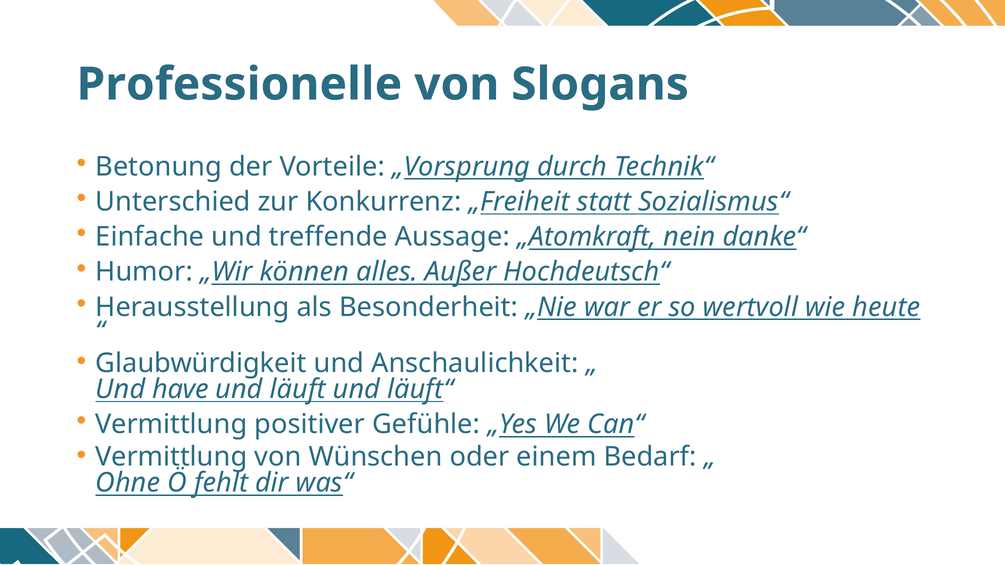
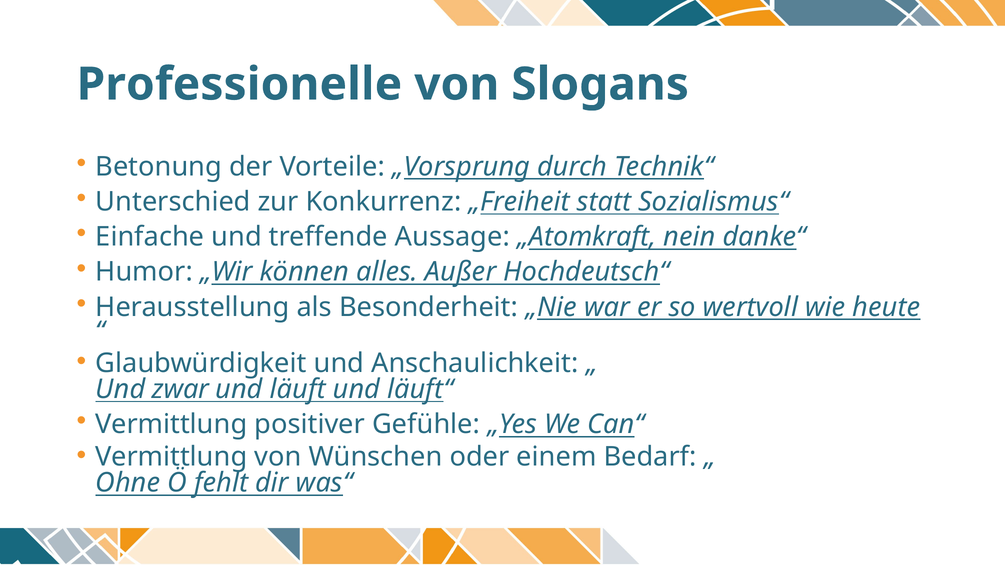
have: have -> zwar (181, 389)
